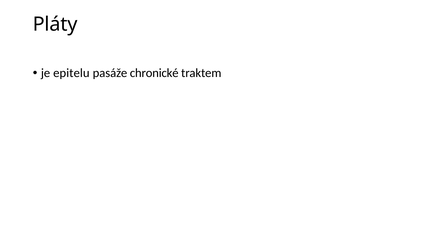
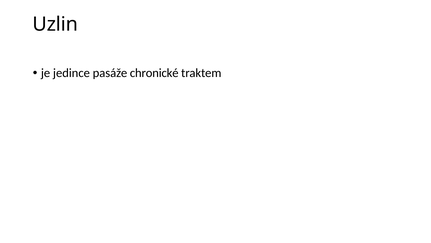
Pláty: Pláty -> Uzlin (55, 24)
epitelu: epitelu -> jedince (71, 73)
